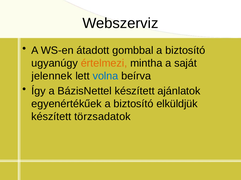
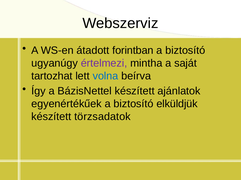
gombbal: gombbal -> forintban (133, 51)
értelmezi colour: orange -> purple (104, 63)
jelennek: jelennek -> tartozhat (52, 76)
